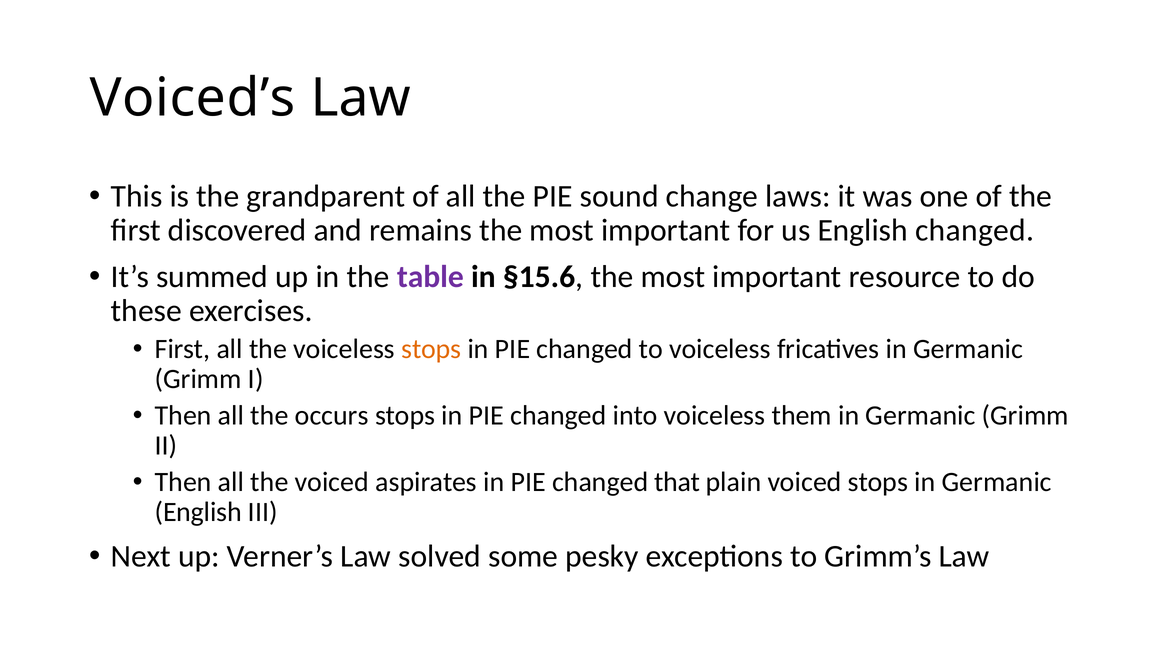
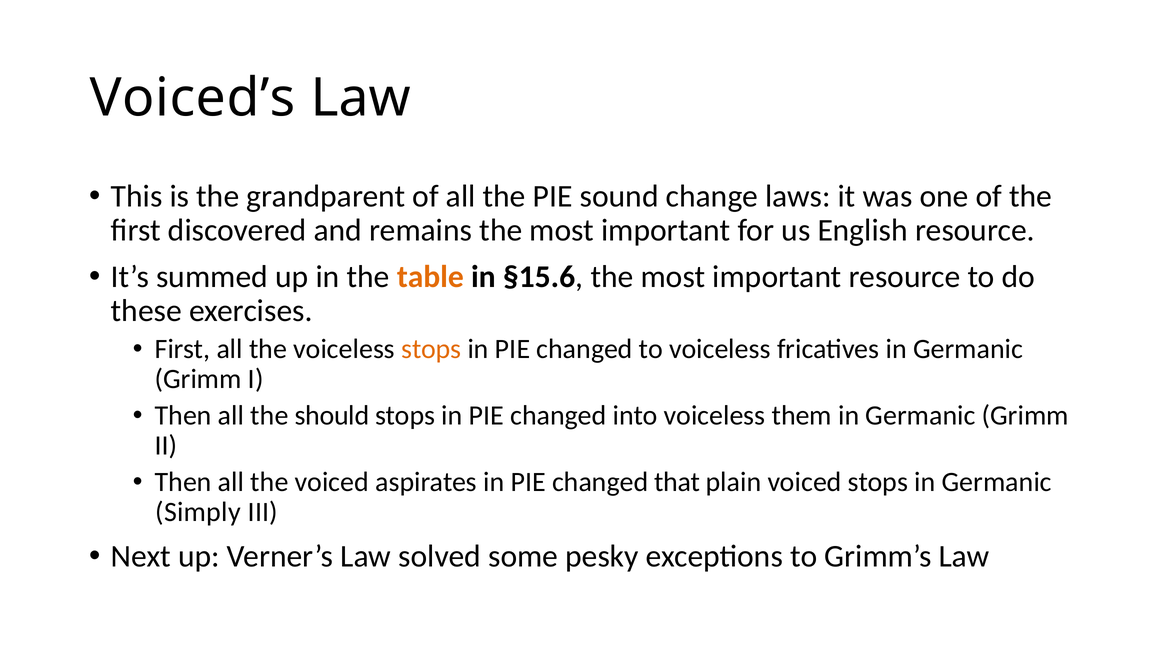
English changed: changed -> resource (975, 230)
table colour: purple -> orange (430, 277)
occurs: occurs -> should (332, 416)
English: English -> Simply (198, 512)
